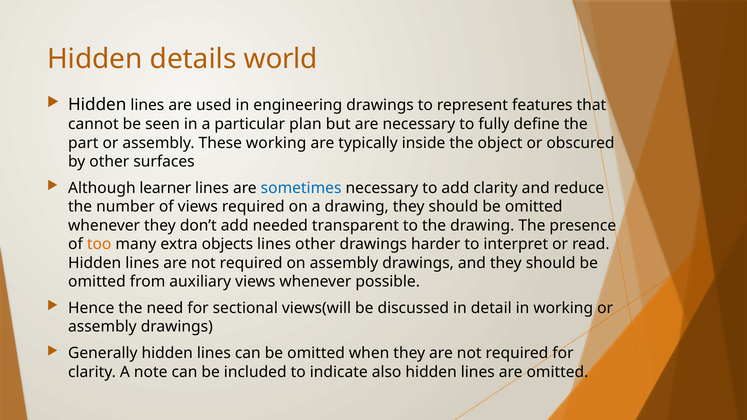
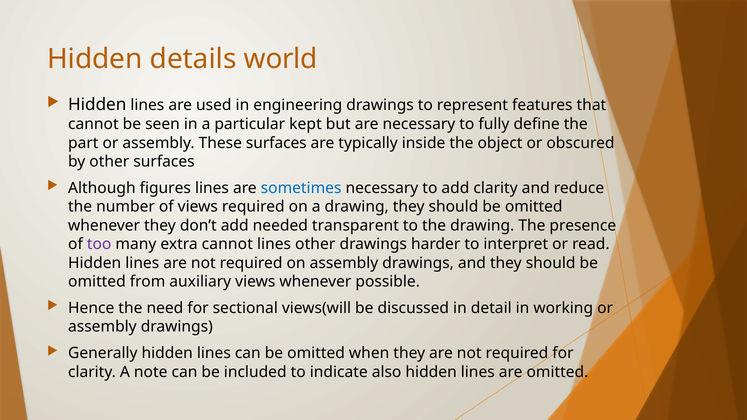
plan: plan -> kept (305, 124)
These working: working -> surfaces (276, 143)
learner: learner -> figures (165, 188)
too colour: orange -> purple (99, 244)
extra objects: objects -> cannot (227, 244)
